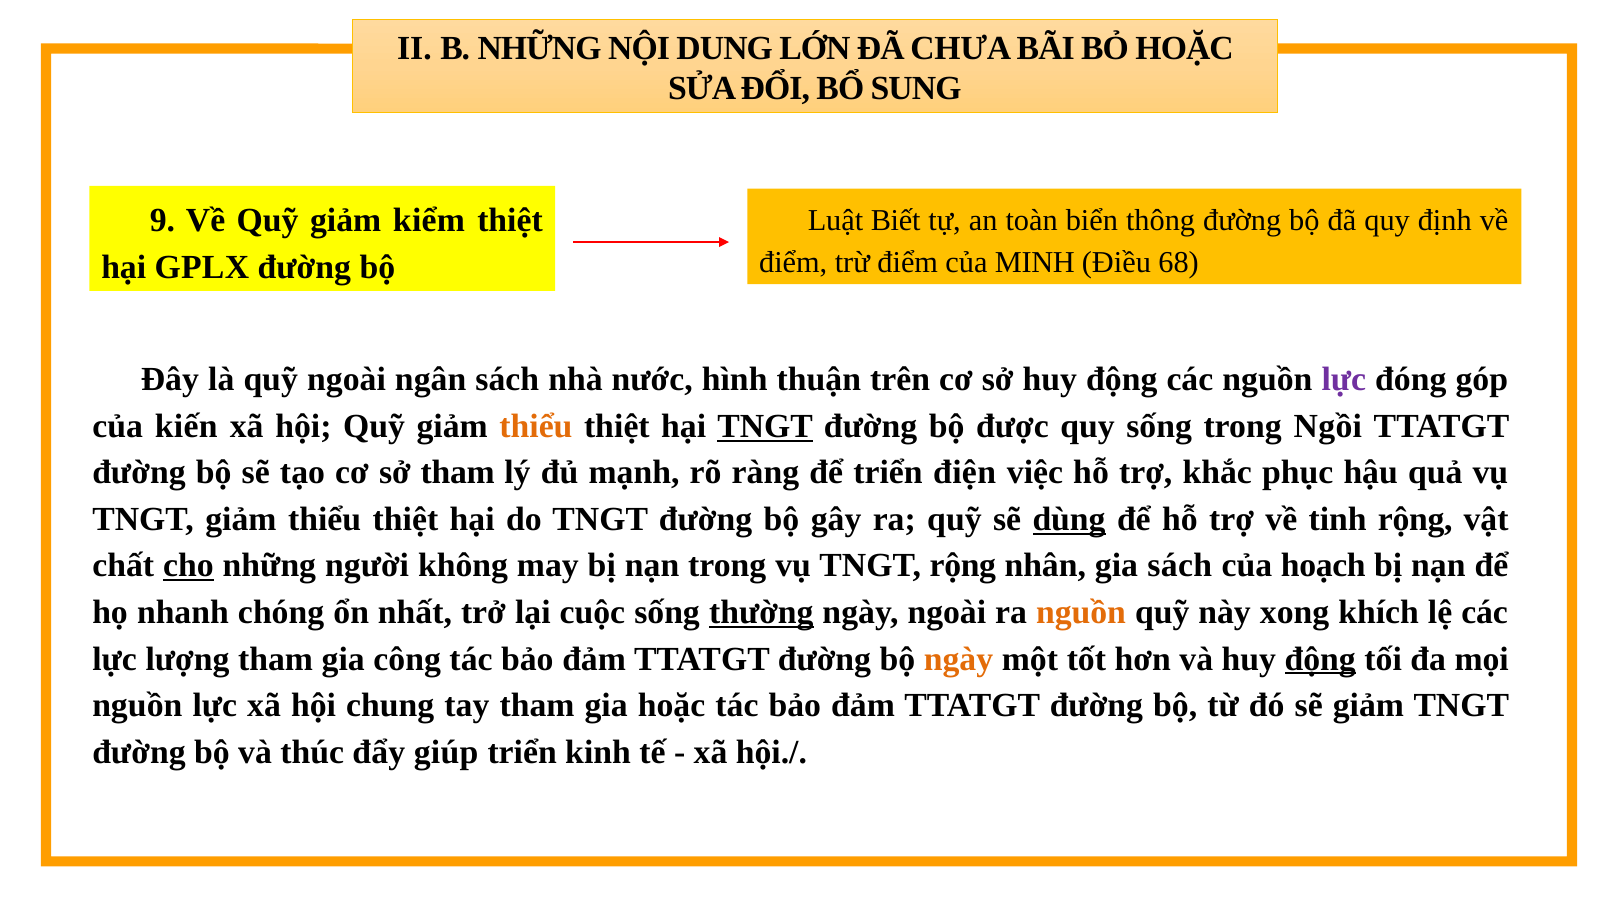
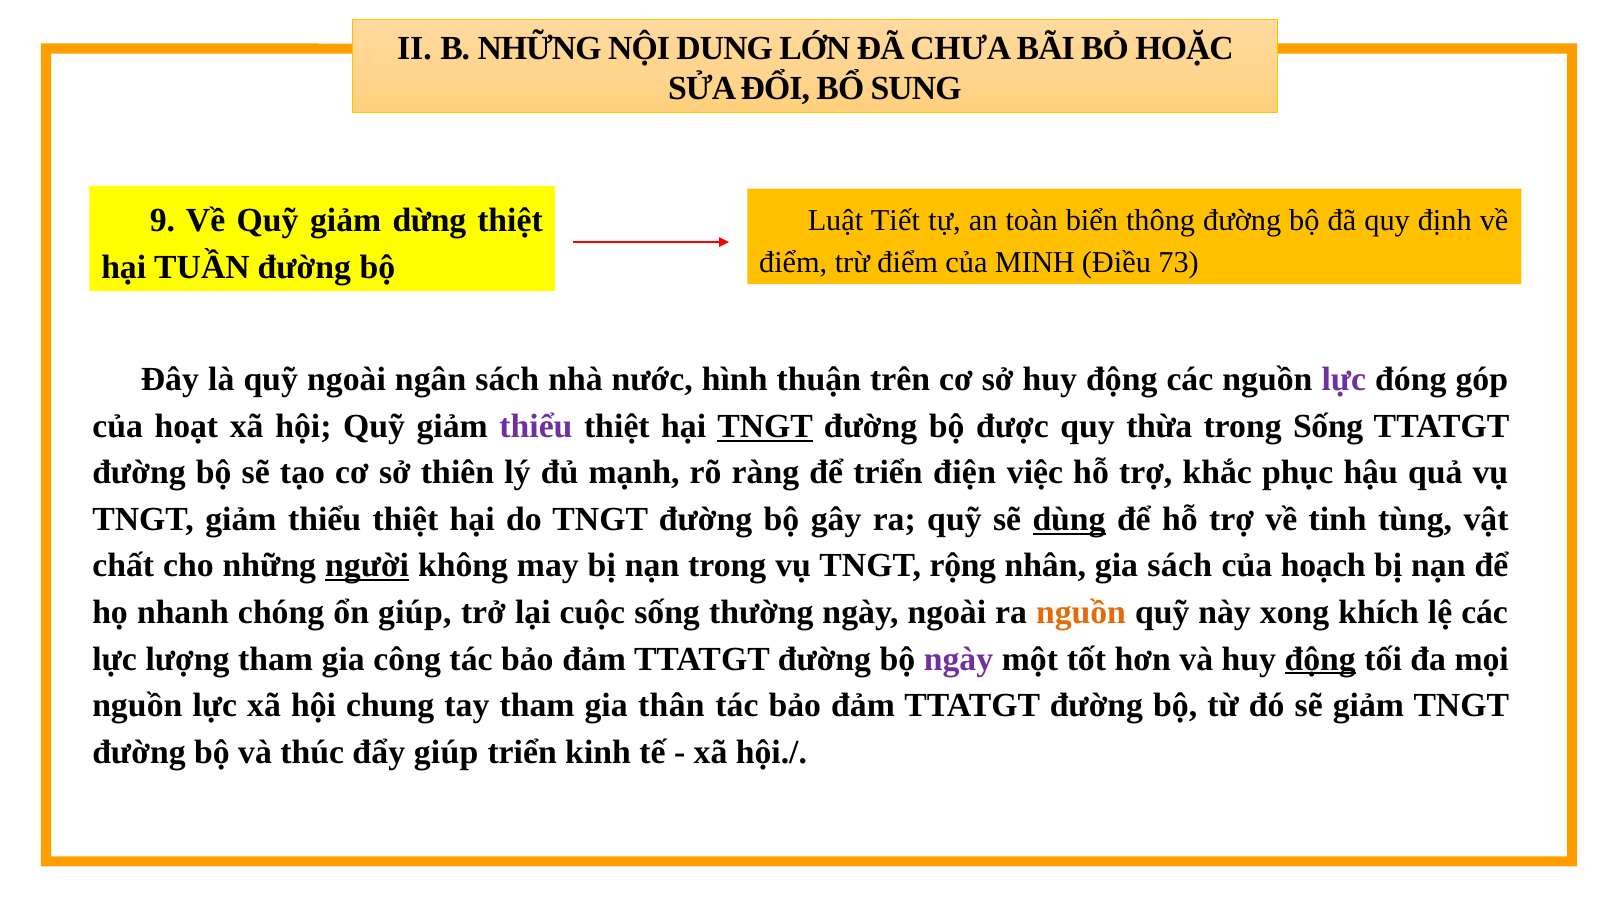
kiểm: kiểm -> dừng (429, 220)
Biết: Biết -> Tiết (895, 220)
68: 68 -> 73 (1179, 262)
GPLX: GPLX -> TUẦN (202, 267)
kiến: kiến -> hoạt (186, 426)
thiểu colour: orange -> purple (536, 426)
quy sống: sống -> thừa (1159, 426)
trong Ngồi: Ngồi -> Sống (1328, 426)
sở tham: tham -> thiên (458, 473)
tinh rộng: rộng -> tùng (1415, 519)
cho underline: present -> none (188, 566)
người underline: none -> present (367, 566)
ổn nhất: nhất -> giúp (415, 612)
thường underline: present -> none (761, 612)
ngày colour: orange -> purple (959, 659)
gia hoặc: hoặc -> thân (671, 705)
